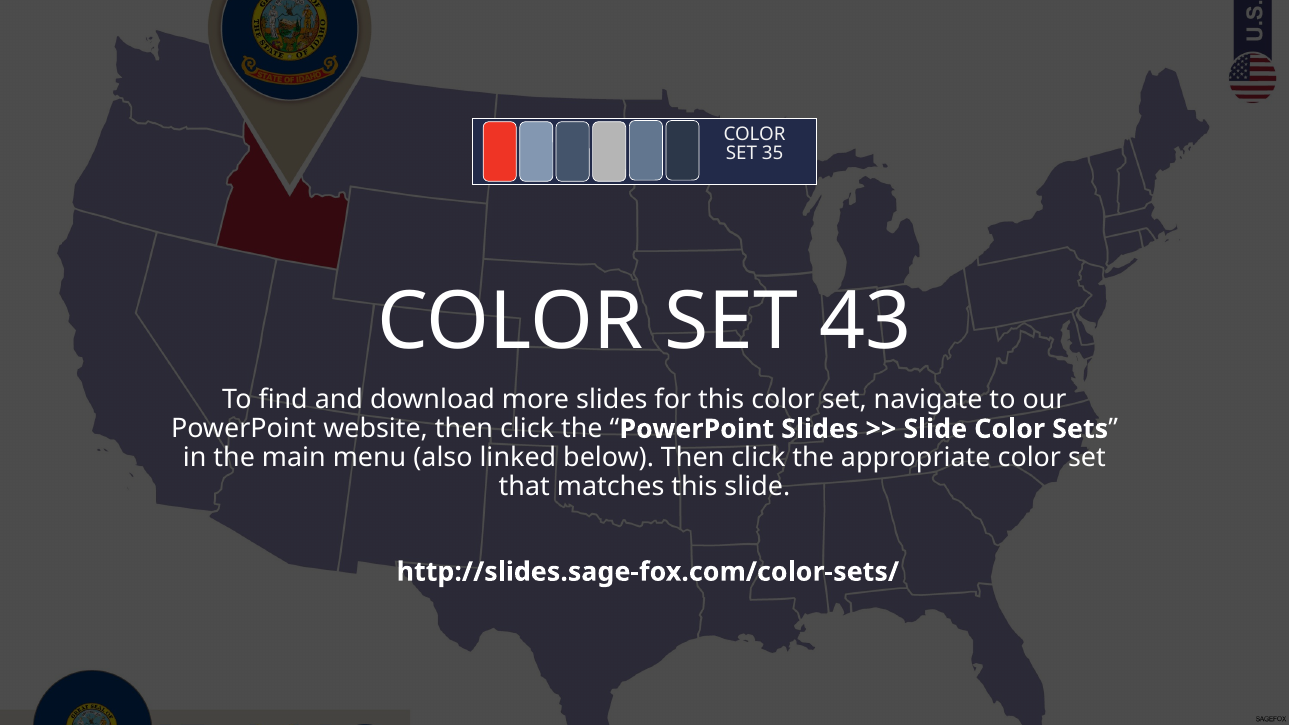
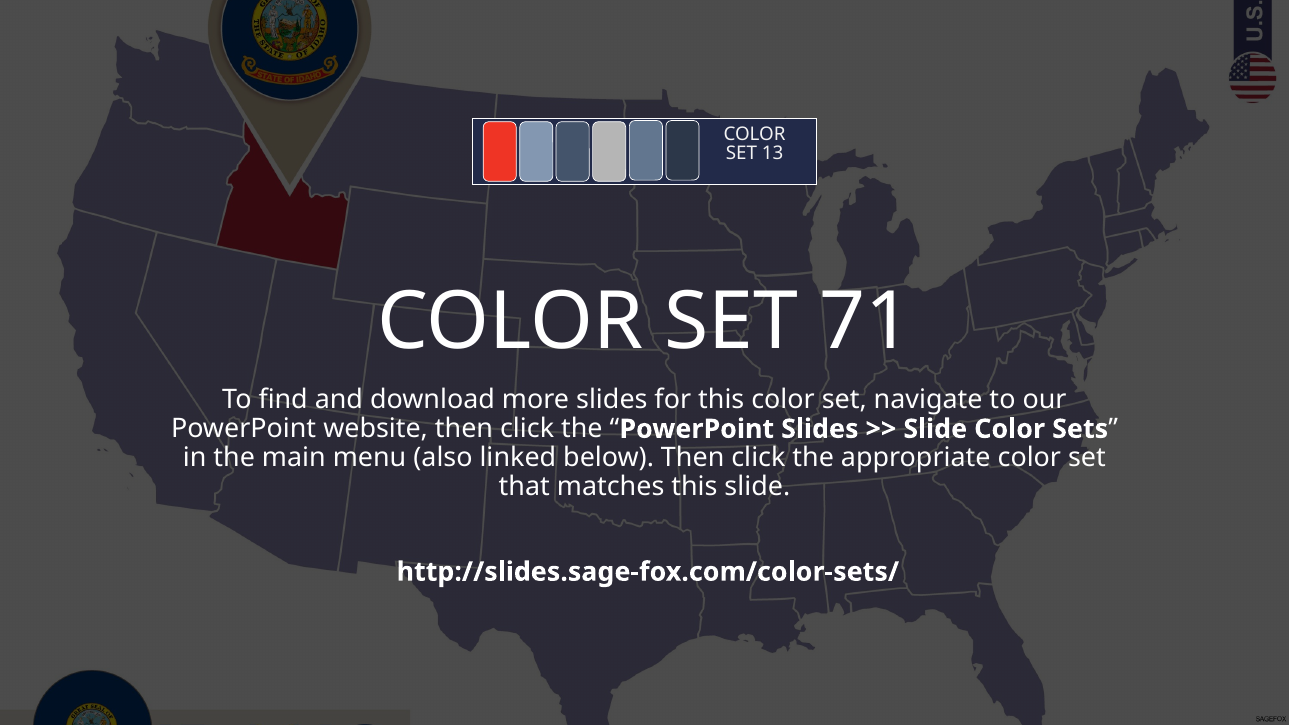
35: 35 -> 13 (773, 153)
43: 43 -> 71 (865, 322)
